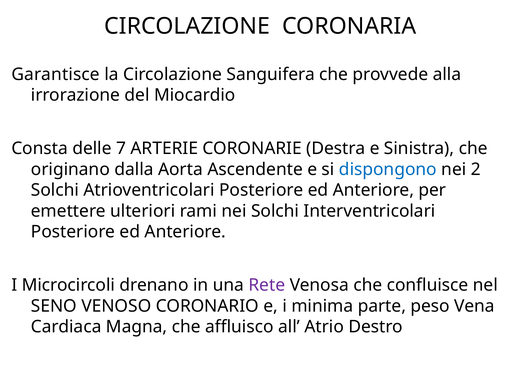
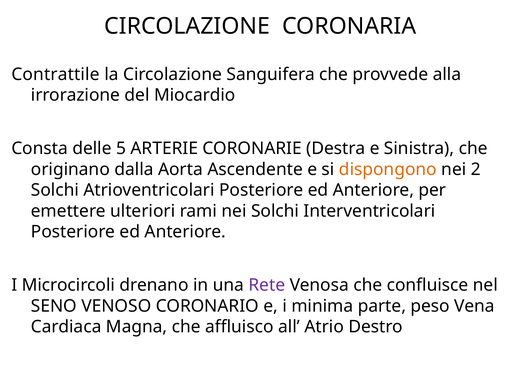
Garantisce: Garantisce -> Contrattile (56, 74)
7: 7 -> 5 (121, 148)
dispongono colour: blue -> orange (388, 169)
